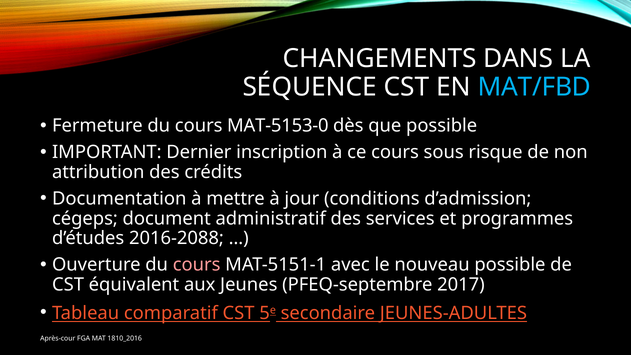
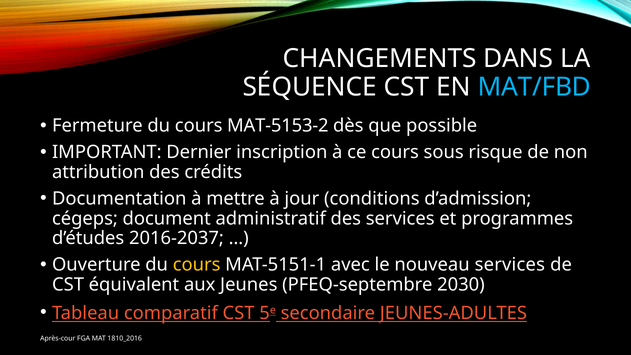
MAT-5153-0: MAT-5153-0 -> MAT-5153-2 (278, 126)
2016-2088: 2016-2088 -> 2016-2037 (176, 238)
cours colour: pink -> yellow (197, 265)
nouveau possible: possible -> services (510, 265)
2017: 2017 -> 2030 (461, 285)
